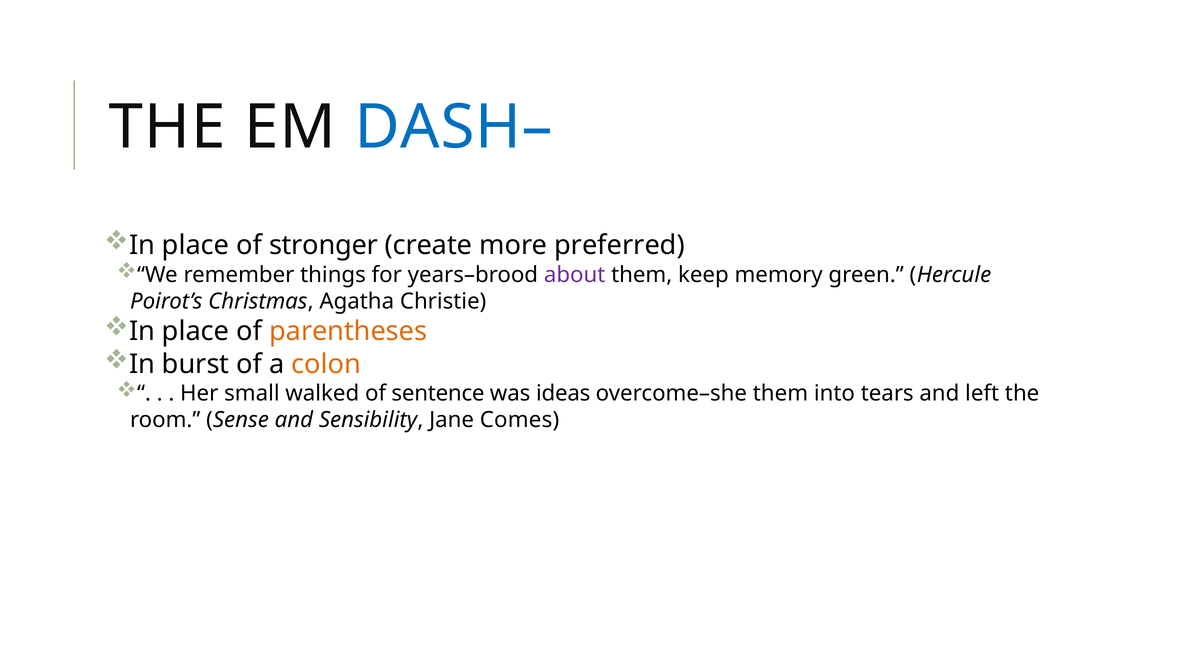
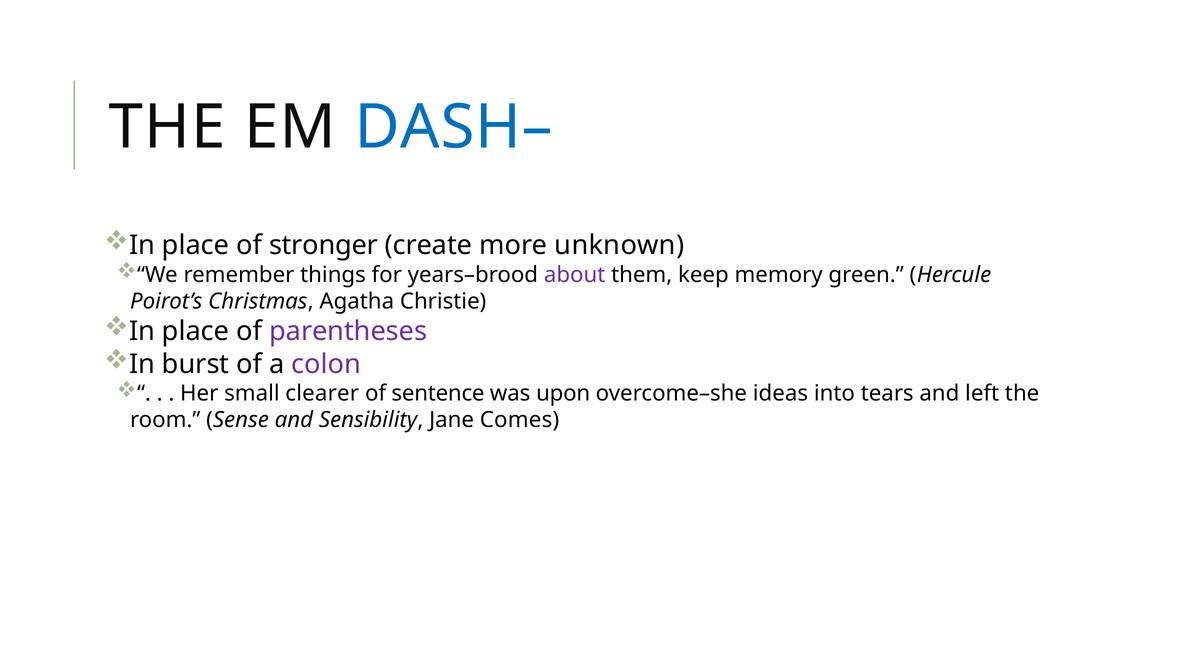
preferred: preferred -> unknown (619, 245)
parentheses colour: orange -> purple (348, 332)
colon colour: orange -> purple (326, 364)
walked: walked -> clearer (322, 394)
ideas: ideas -> upon (563, 394)
overcome–she them: them -> ideas (780, 394)
